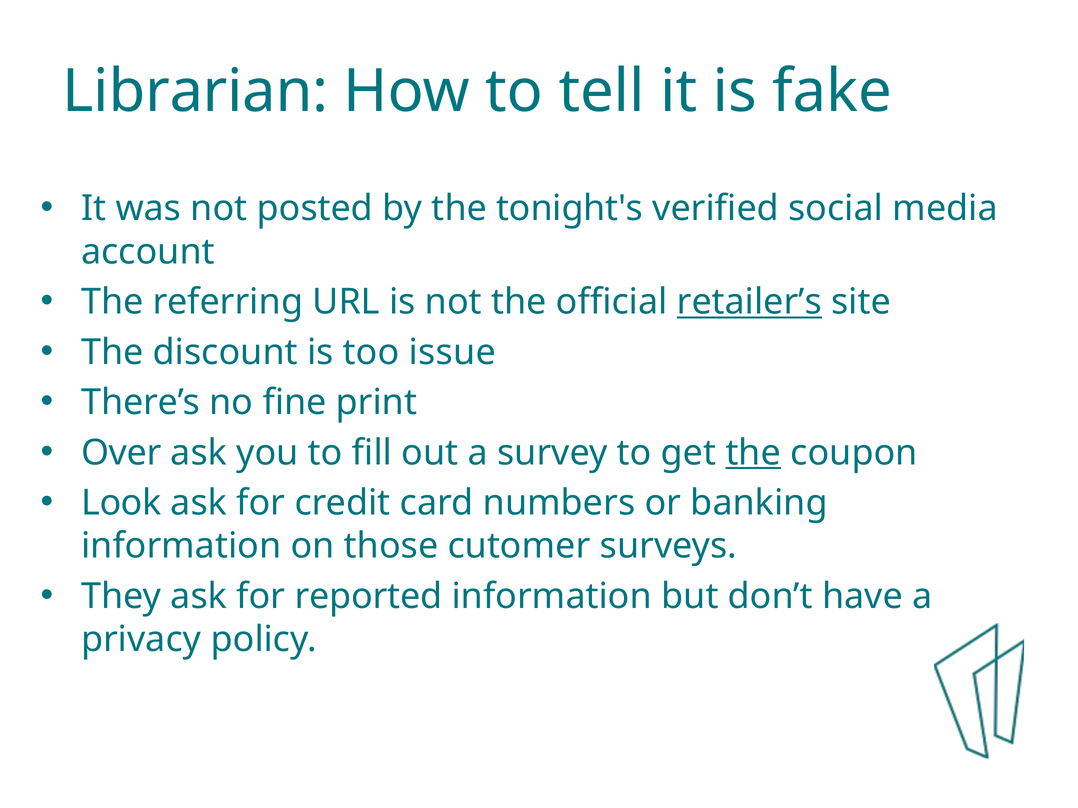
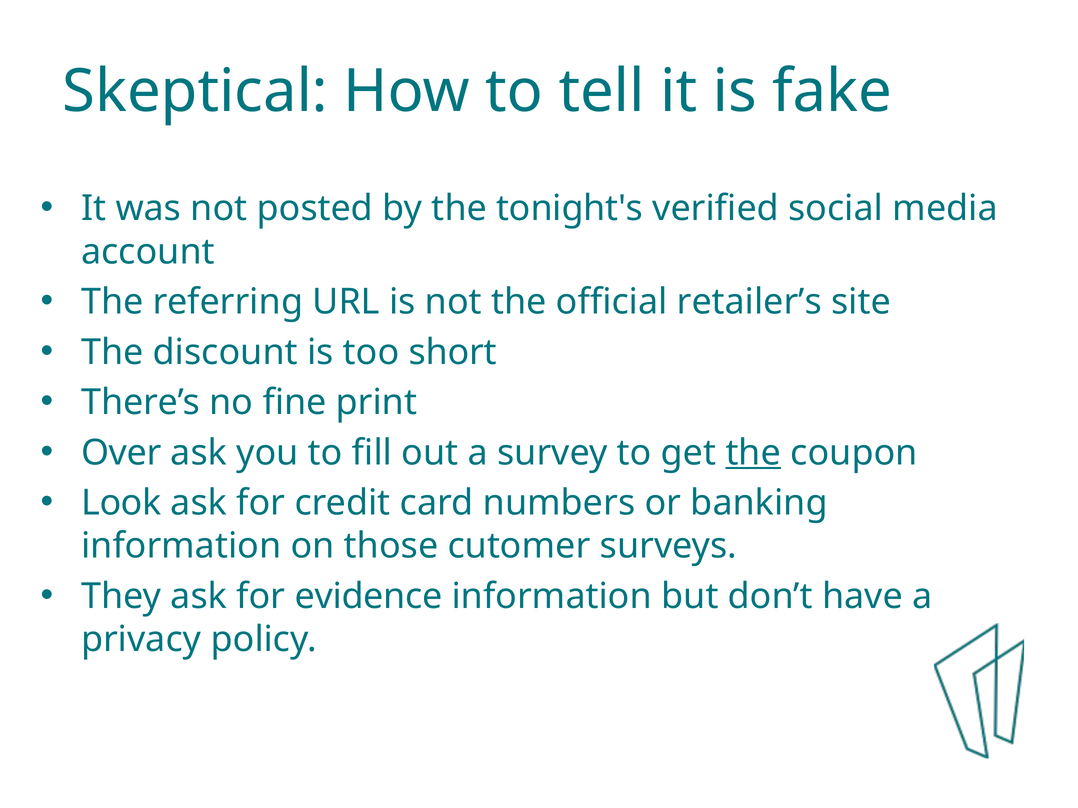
Librarian: Librarian -> Skeptical (195, 91)
retailer’s underline: present -> none (749, 302)
issue: issue -> short (453, 352)
reported: reported -> evidence (369, 597)
